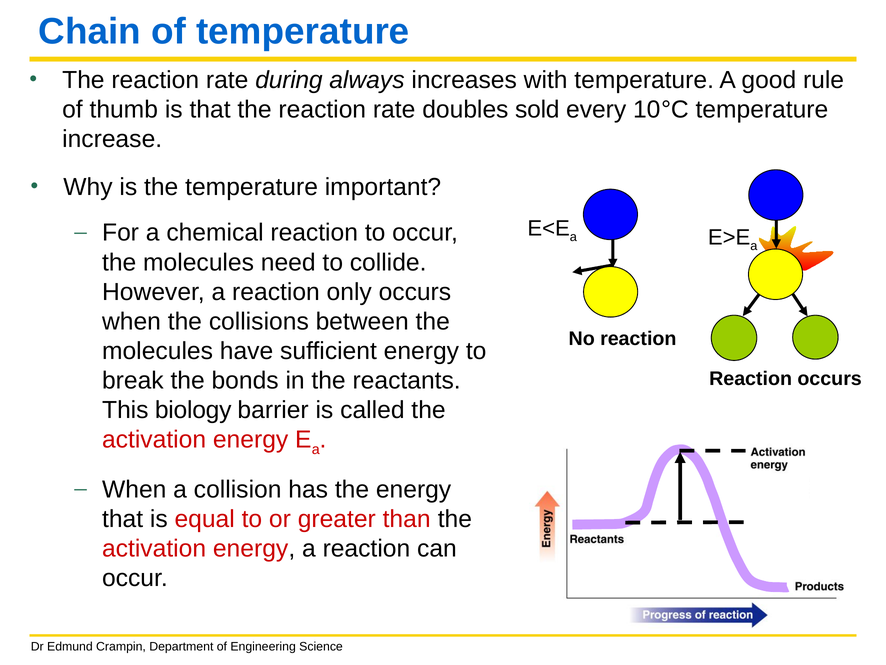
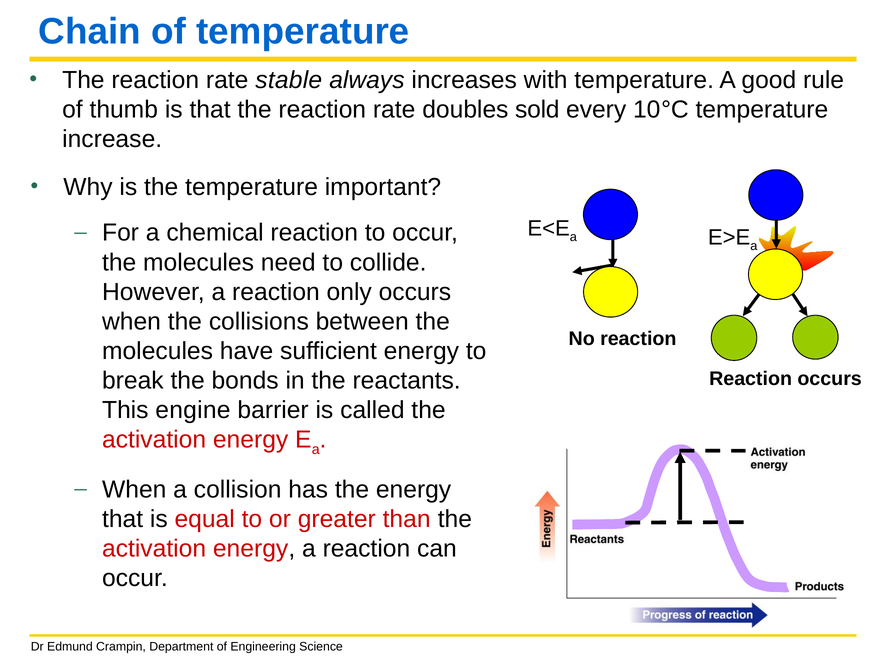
during: during -> stable (289, 80)
biology: biology -> engine (193, 410)
